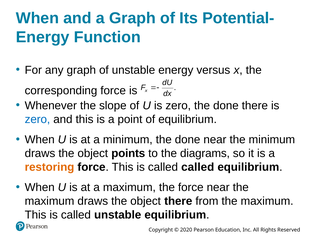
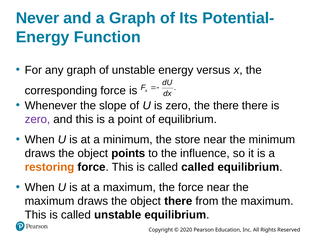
When: When -> Never (37, 18)
zero the done: done -> there (226, 105)
zero colour: blue -> purple (37, 119)
minimum the done: done -> store (188, 139)
diagrams: diagrams -> influence (205, 153)
